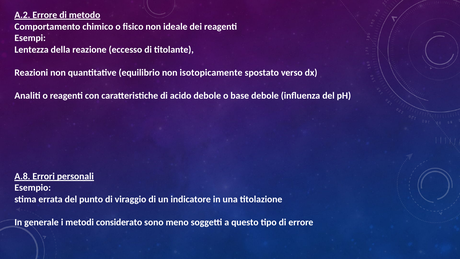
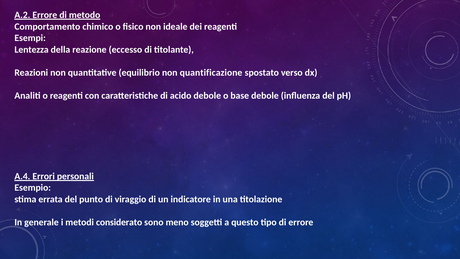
isotopicamente: isotopicamente -> quantificazione (211, 73)
A.8: A.8 -> A.4 (22, 176)
